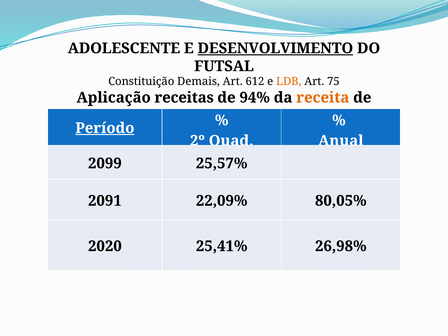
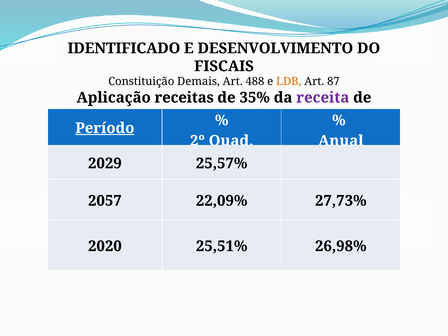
ADOLESCENTE: ADOLESCENTE -> IDENTIFICADO (124, 48)
DESENVOLVIMENTO underline: present -> none (275, 48)
FUTSAL: FUTSAL -> FISCAIS (224, 66)
612: 612 -> 488 (255, 82)
75: 75 -> 87 (333, 82)
94%: 94% -> 35% (255, 98)
receita colour: orange -> purple (323, 98)
2099: 2099 -> 2029 (105, 163)
2091: 2091 -> 2057 (105, 201)
80,05%: 80,05% -> 27,73% (341, 201)
25,41%: 25,41% -> 25,51% (222, 246)
